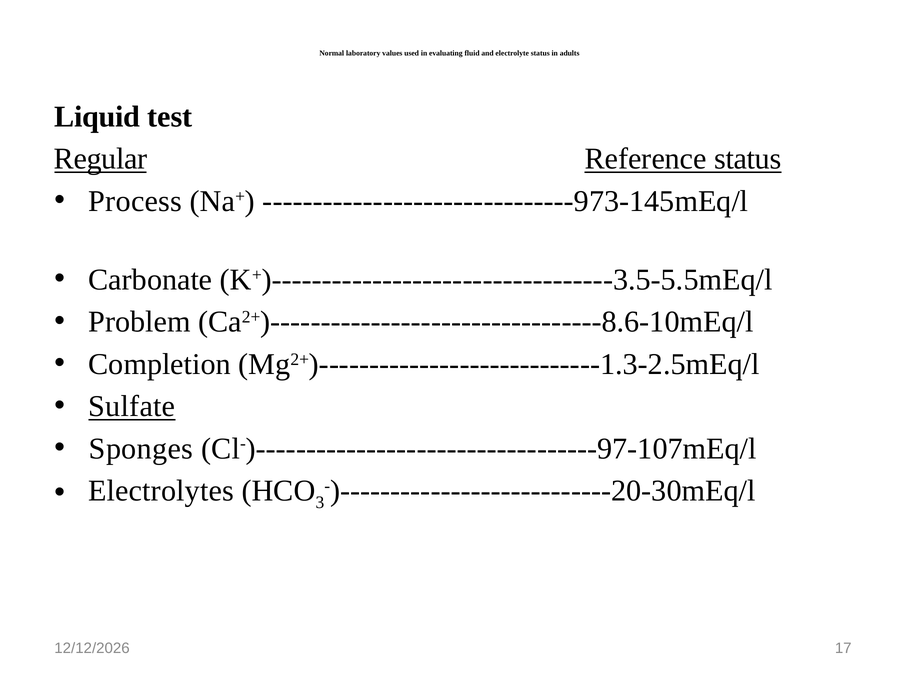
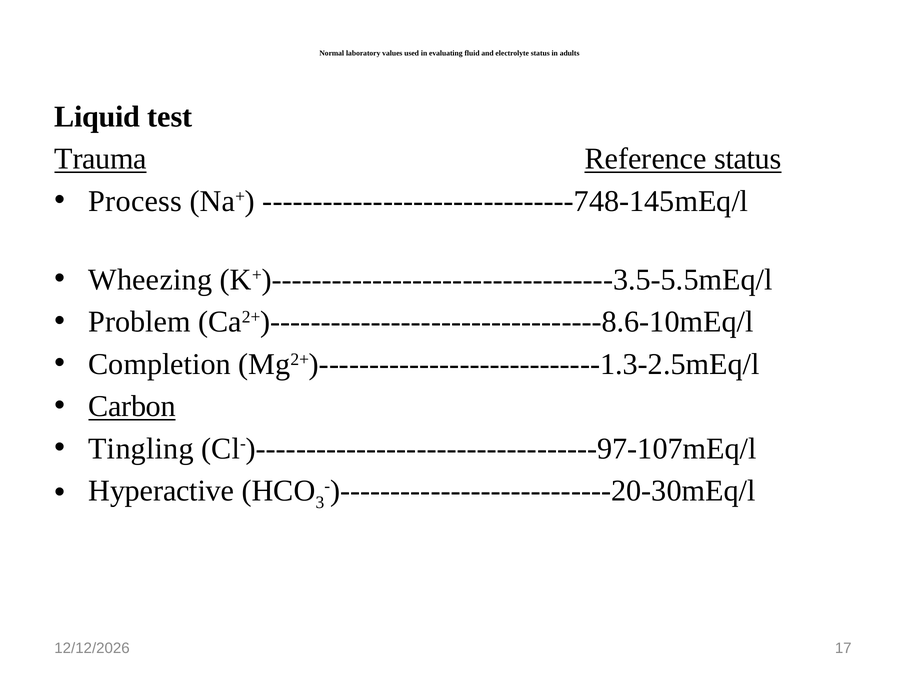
Regular: Regular -> Trauma (101, 159)
-------------------------------973-145mEq/l: -------------------------------973-145mEq/l -> -------------------------------748-145mEq/l (505, 201)
Carbonate: Carbonate -> Wheezing (150, 280)
Sulfate: Sulfate -> Carbon (132, 407)
Sponges: Sponges -> Tingling (141, 449)
Electrolytes: Electrolytes -> Hyperactive (161, 491)
